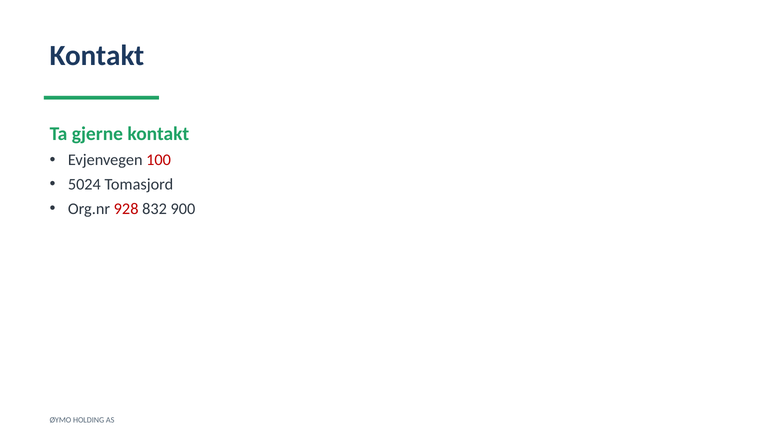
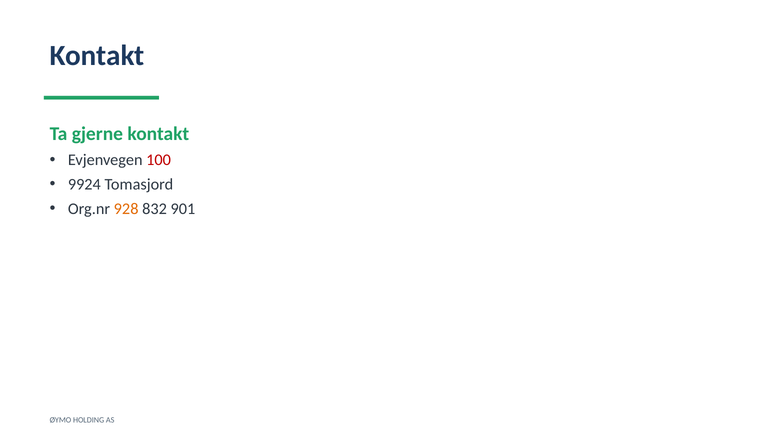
5024: 5024 -> 9924 (84, 185)
928 colour: red -> orange (126, 209)
900: 900 -> 901 (183, 209)
